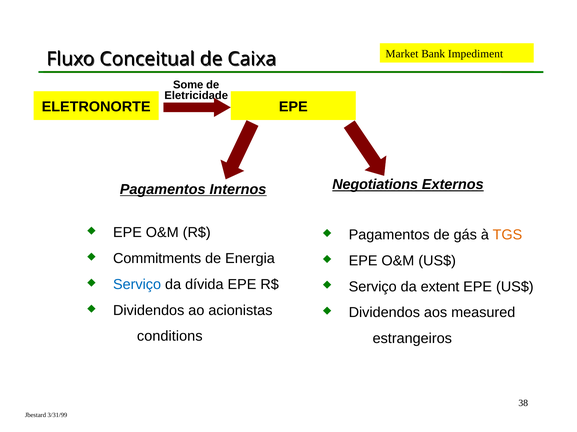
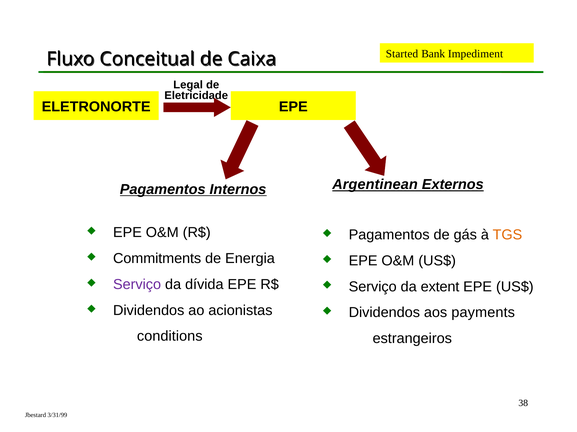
Market: Market -> Started (402, 54)
Some: Some -> Legal (188, 85)
Negotiations: Negotiations -> Argentinean (375, 185)
Serviço colour: blue -> purple (137, 285)
measured: measured -> payments (483, 313)
